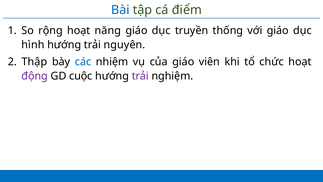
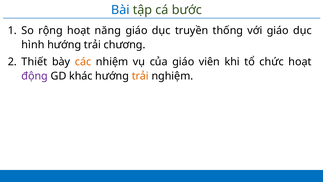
điểm: điểm -> bước (187, 10)
nguyên: nguyên -> chương (125, 45)
Thập: Thập -> Thiết (34, 62)
các colour: blue -> orange (83, 62)
cuộc: cuộc -> khác (81, 76)
trải colour: purple -> orange (140, 76)
